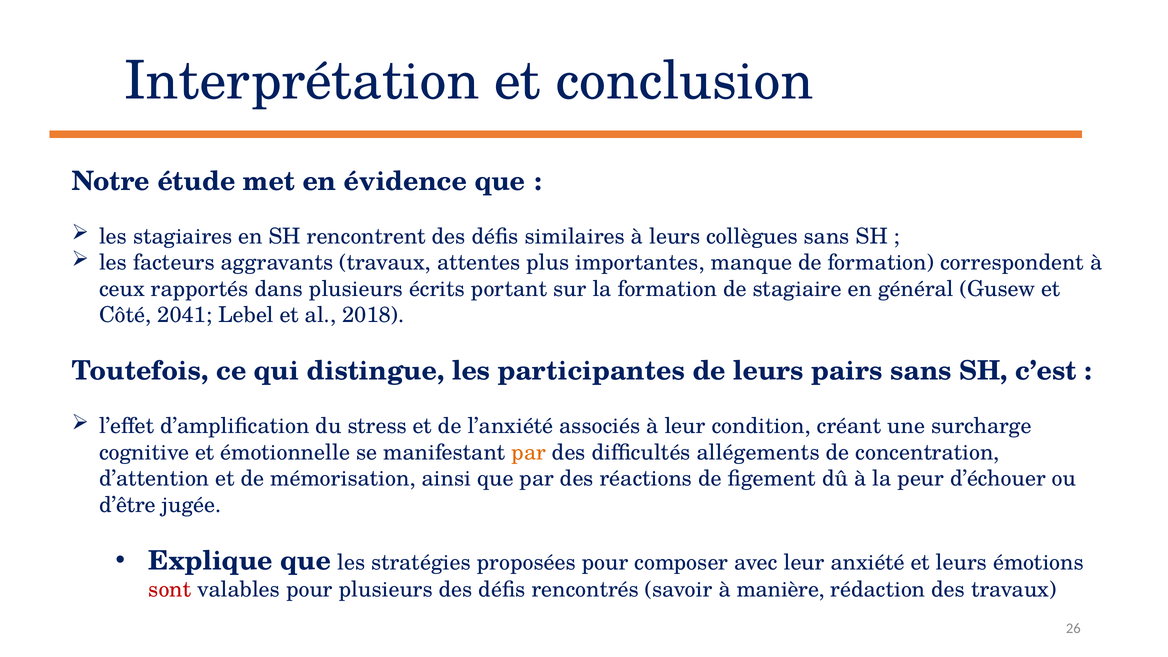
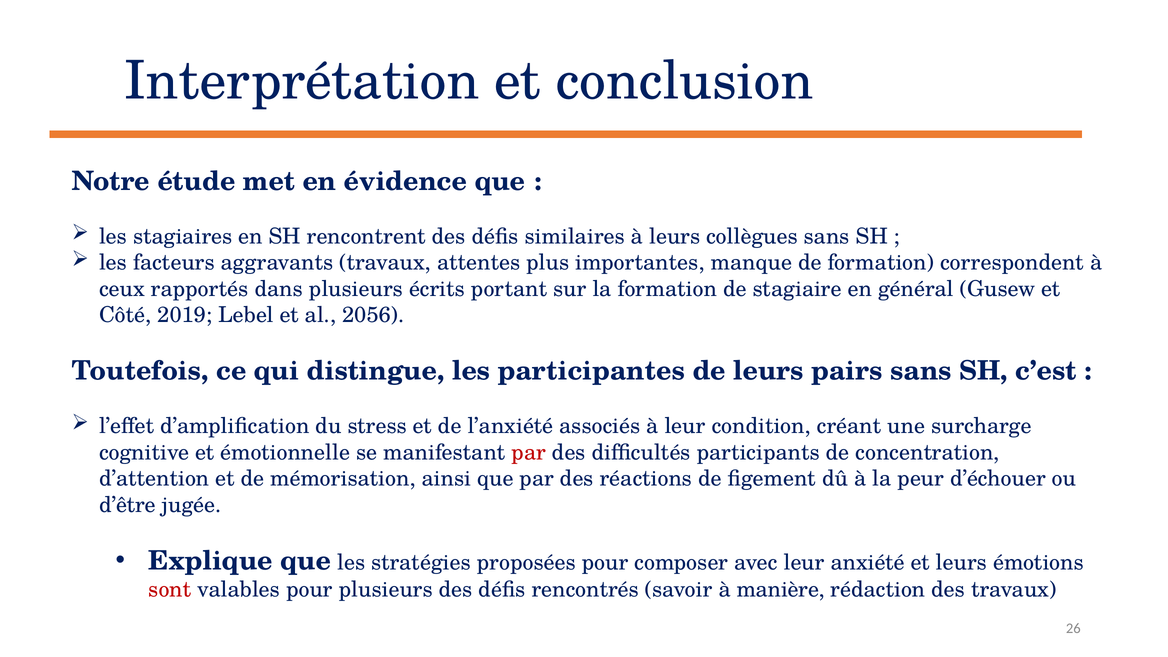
2041: 2041 -> 2019 (185, 315)
2018: 2018 -> 2056 (373, 315)
par colour: orange -> red (529, 452)
allégements: allégements -> participants (758, 452)
